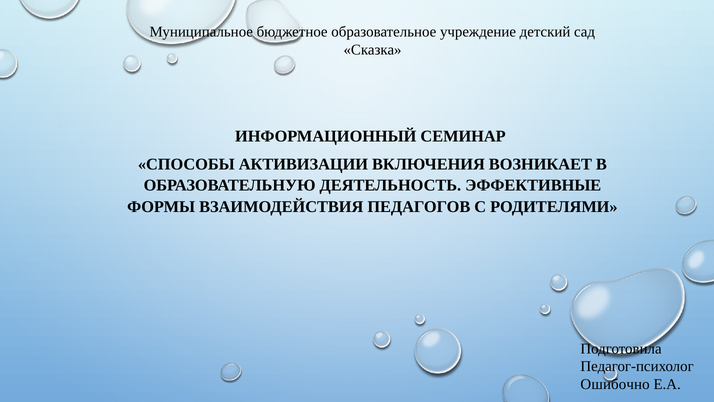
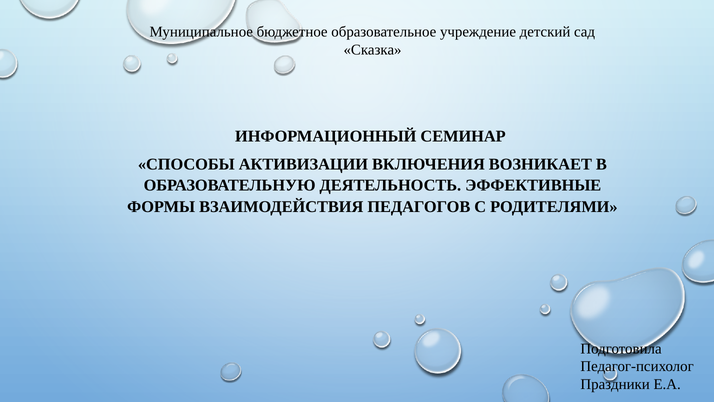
Ошибочно: Ошибочно -> Праздники (615, 384)
